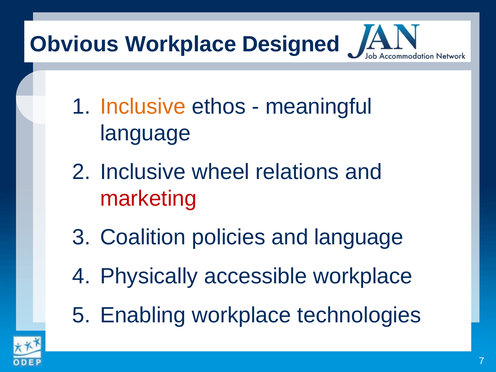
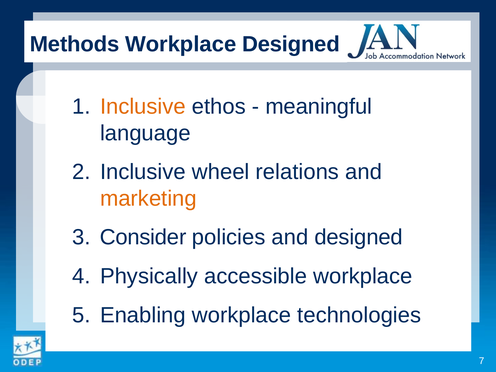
Obvious: Obvious -> Methods (75, 44)
marketing colour: red -> orange (148, 198)
Coalition: Coalition -> Consider (143, 237)
and language: language -> designed (359, 237)
